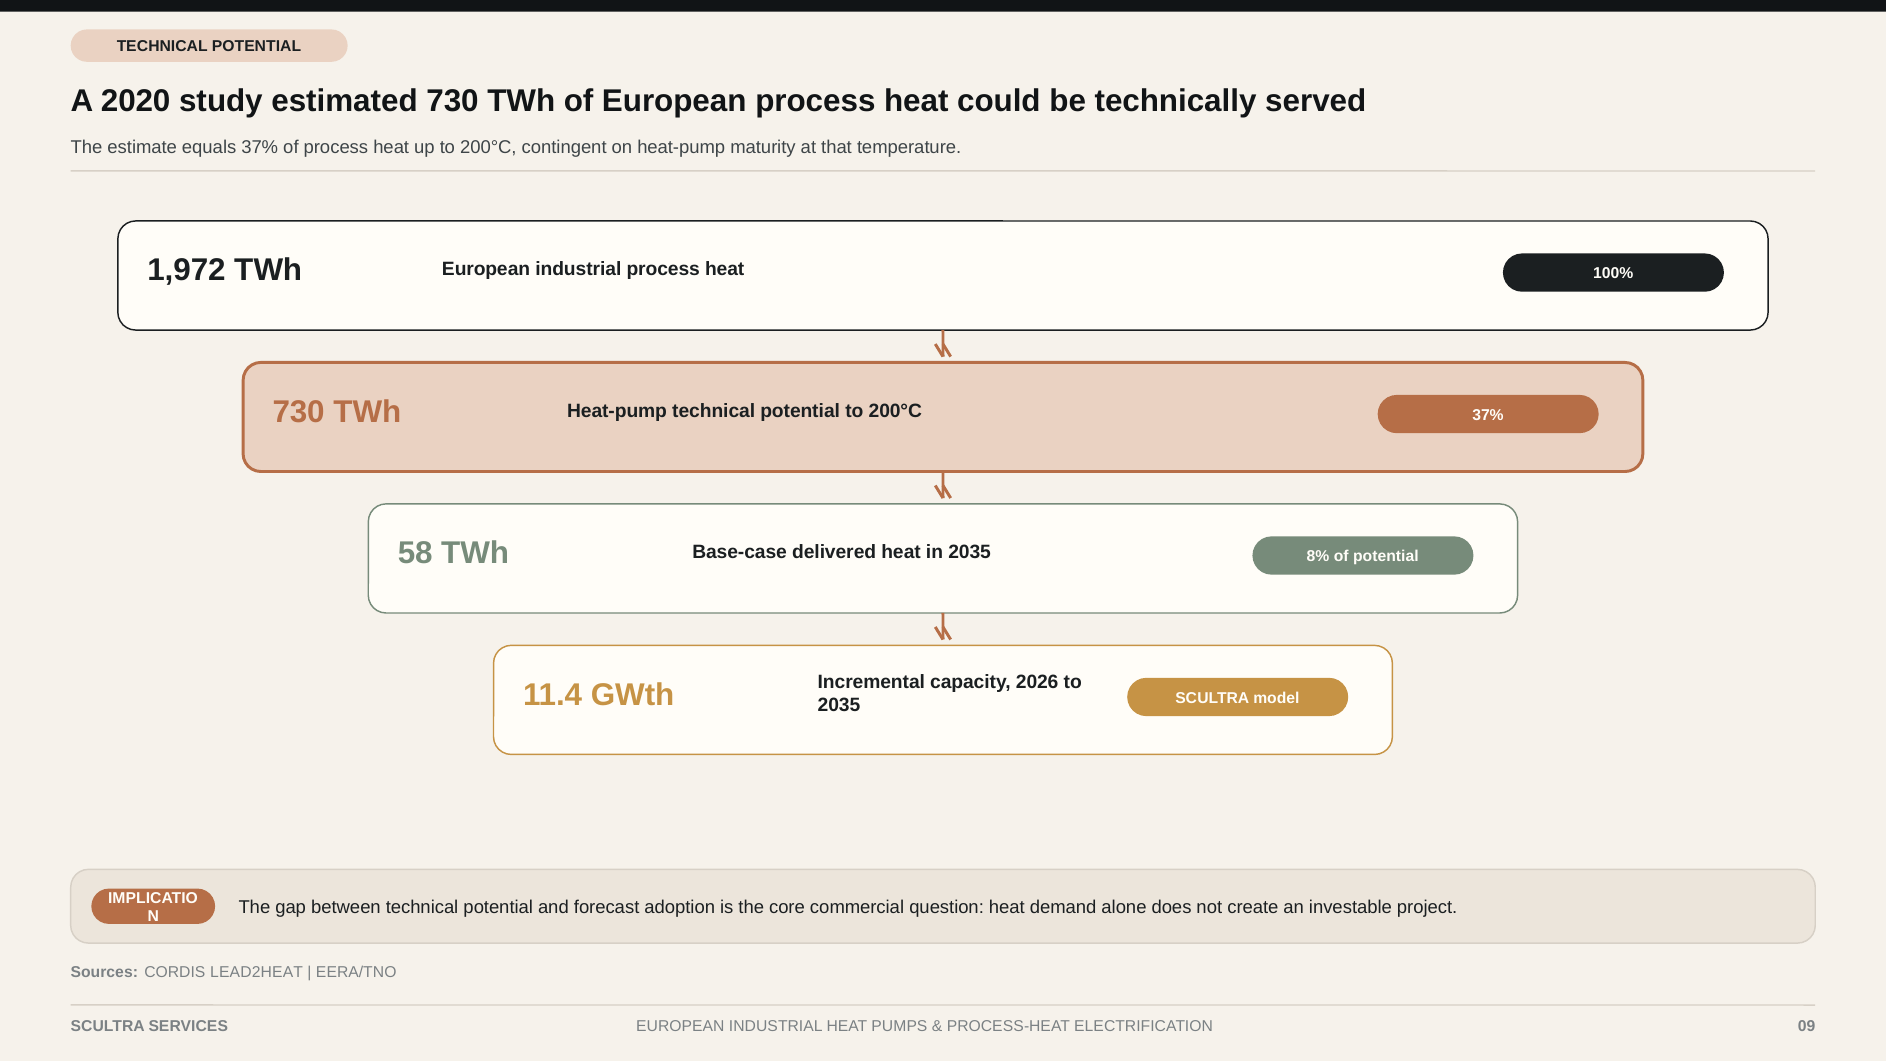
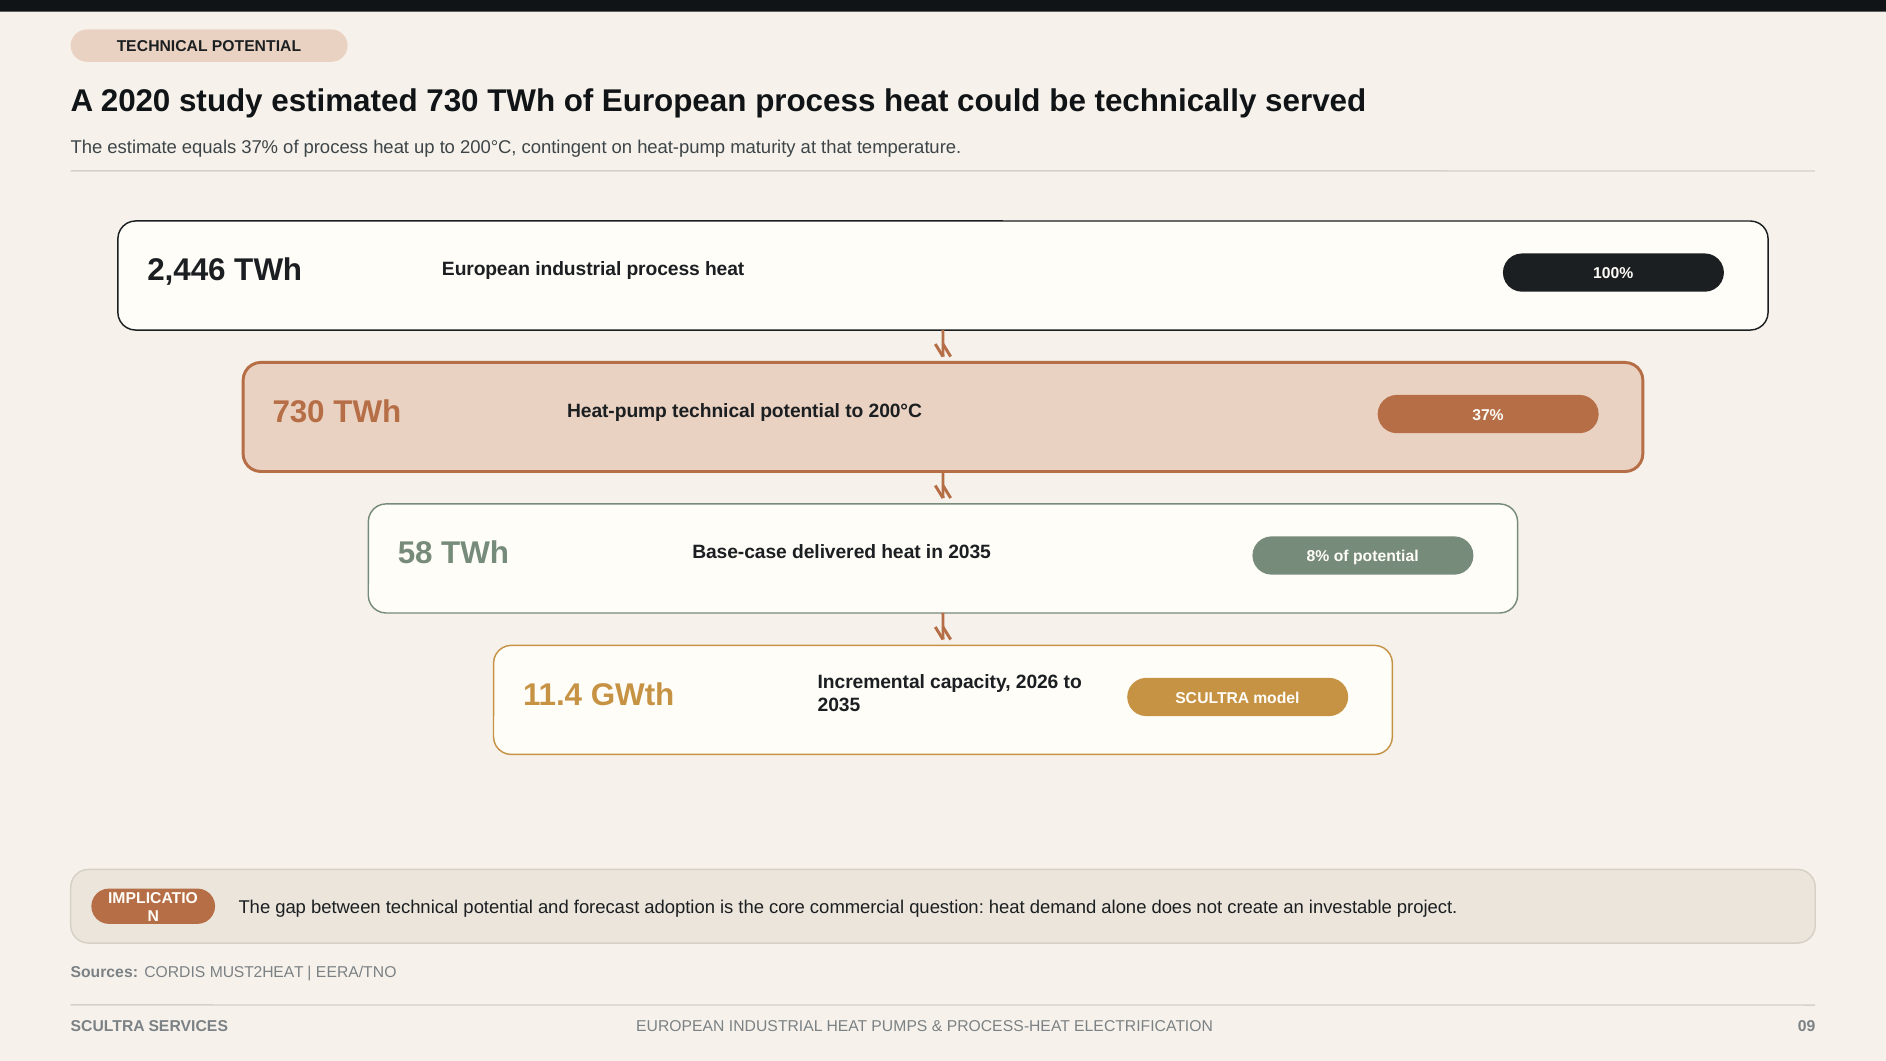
1,972: 1,972 -> 2,446 (186, 270)
LEAD2HEAT: LEAD2HEAT -> MUST2HEAT (257, 972)
